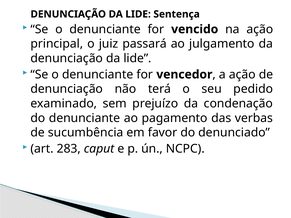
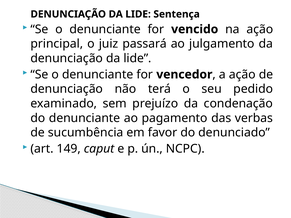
283: 283 -> 149 (69, 149)
